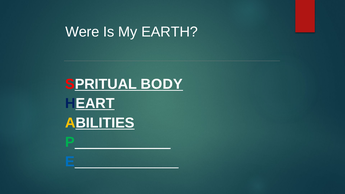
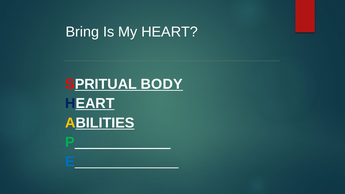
Were: Were -> Bring (82, 32)
My EARTH: EARTH -> HEART (170, 32)
